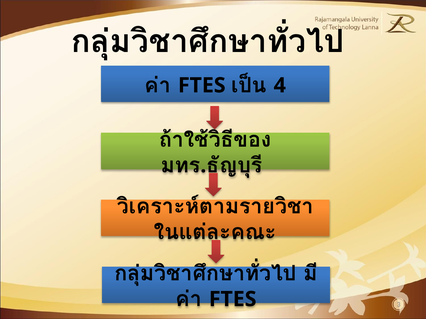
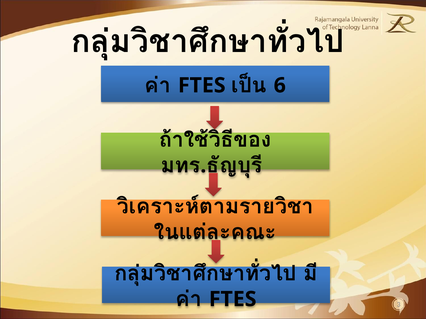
4: 4 -> 6 (280, 86)
